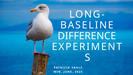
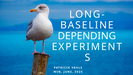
DIFFERENCE: DIFFERENCE -> DEPENDING (87, 36)
